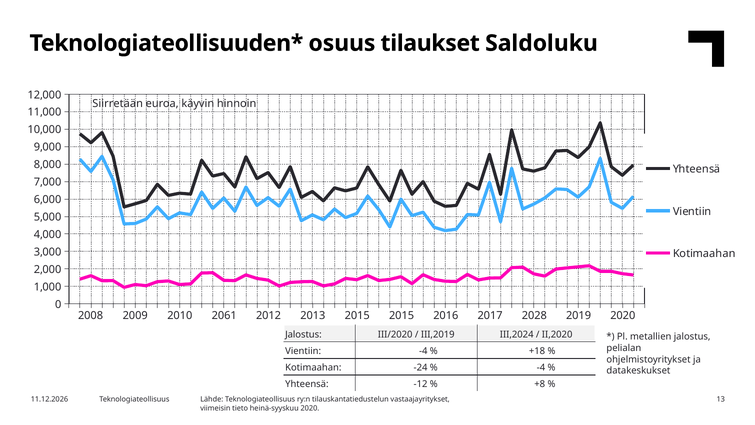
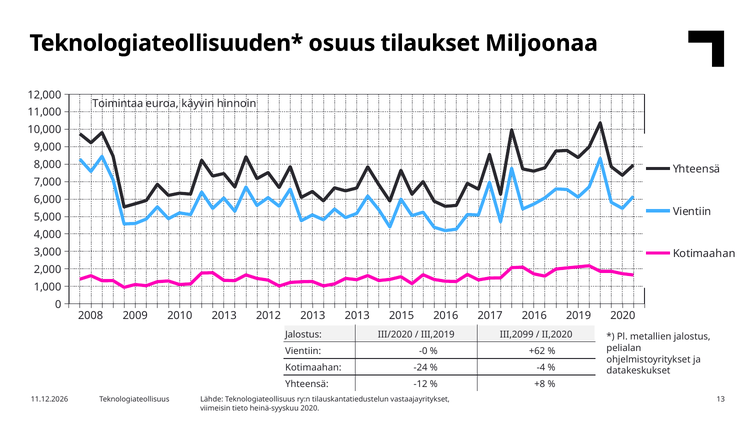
Saldoluku: Saldoluku -> Miljoonaa (542, 43)
Siirretään: Siirretään -> Toimintaa (118, 104)
2010 2061: 2061 -> 2013 (224, 315)
2013 2015: 2015 -> 2013 (357, 315)
2017 2028: 2028 -> 2016 (534, 315)
III,2024: III,2024 -> III,2099 (517, 334)
Vientiin -4: -4 -> -0 (423, 351)
+18: +18 -> +62 (537, 351)
